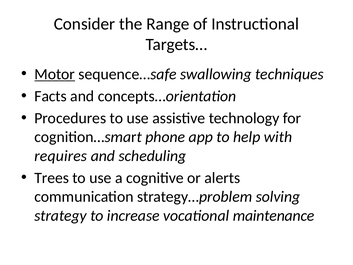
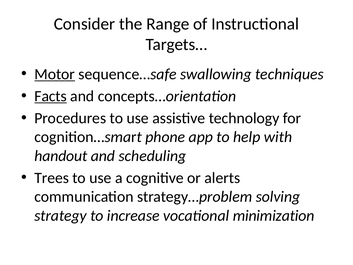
Facts underline: none -> present (51, 96)
requires: requires -> handout (61, 156)
maintenance: maintenance -> minimization (274, 215)
